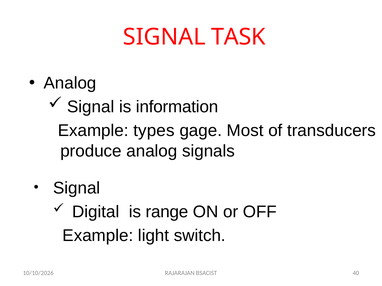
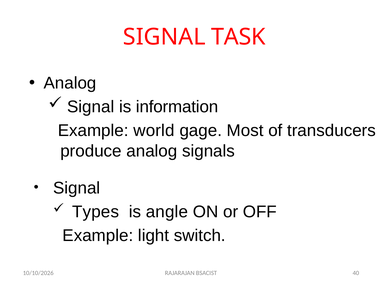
types: types -> world (154, 131)
Digital: Digital -> Types (96, 212)
range: range -> angle (167, 212)
